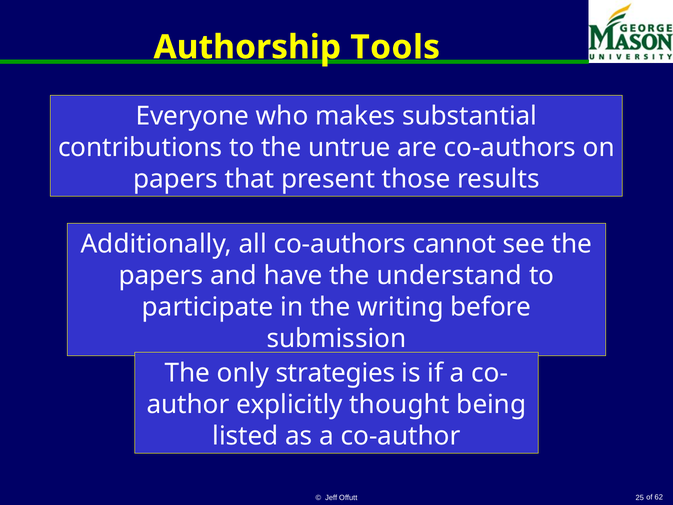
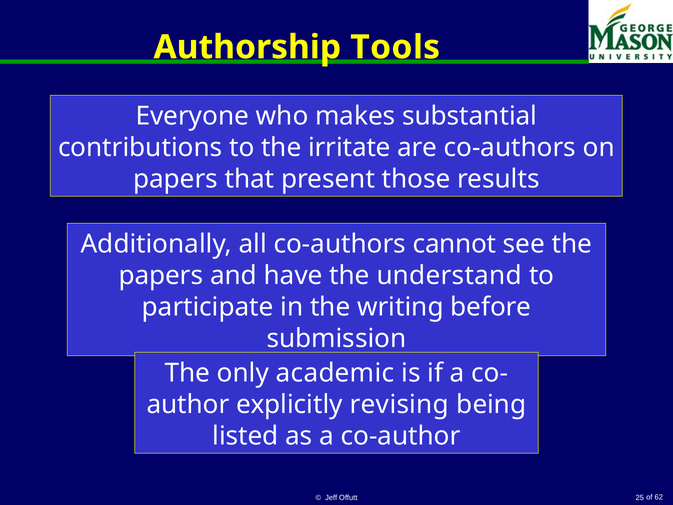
untrue: untrue -> irritate (349, 148)
strategies: strategies -> academic (335, 373)
thought: thought -> revising (399, 405)
